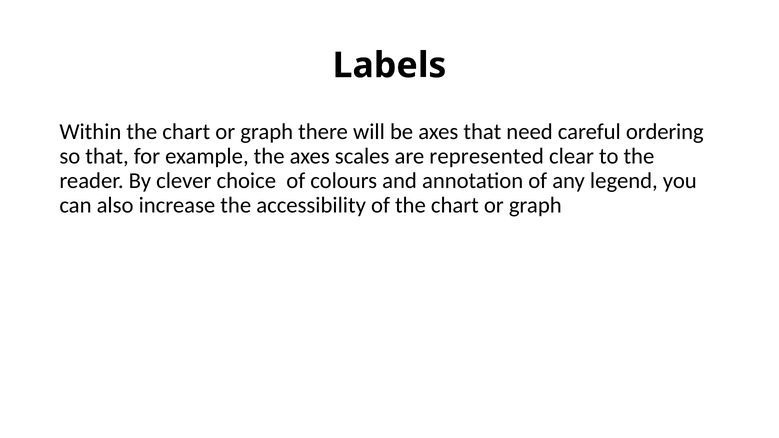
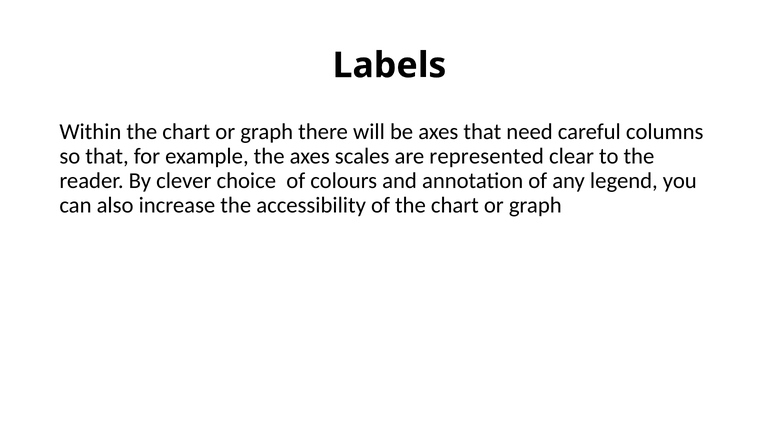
ordering: ordering -> columns (665, 132)
